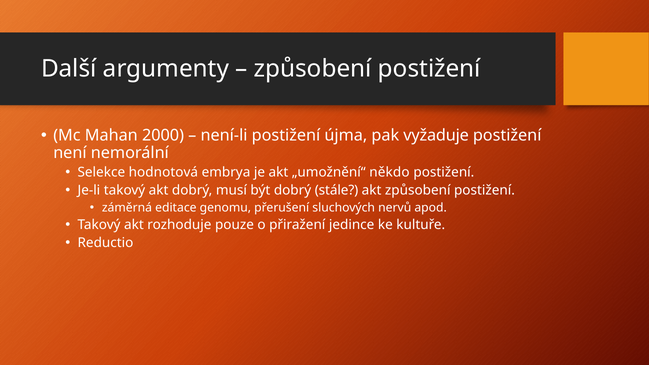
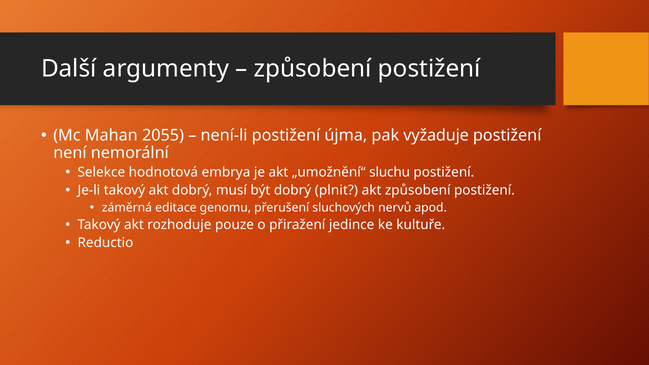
2000: 2000 -> 2055 (163, 135)
někdo: někdo -> sluchu (390, 172)
stále: stále -> plnit (336, 190)
